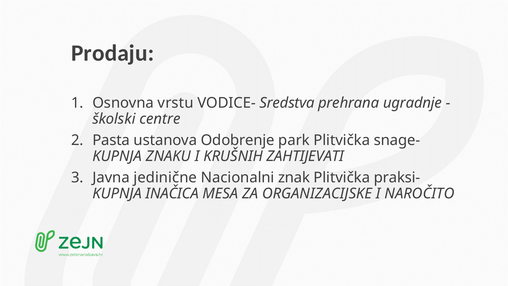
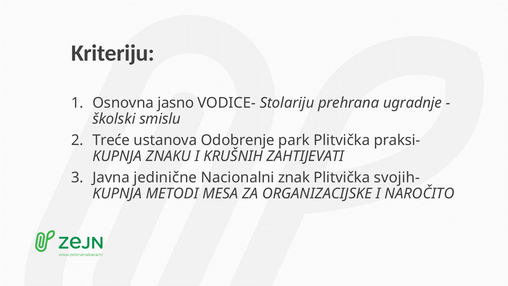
Prodaju: Prodaju -> Kriteriju (113, 53)
vrstu: vrstu -> jasno (176, 103)
Sredstva: Sredstva -> Stolariju (287, 103)
centre: centre -> smislu (160, 119)
Pasta: Pasta -> Treće (111, 140)
snage-: snage- -> praksi- (397, 140)
praksi-: praksi- -> svojih- (397, 177)
INAČICA: INAČICA -> METODI (172, 193)
